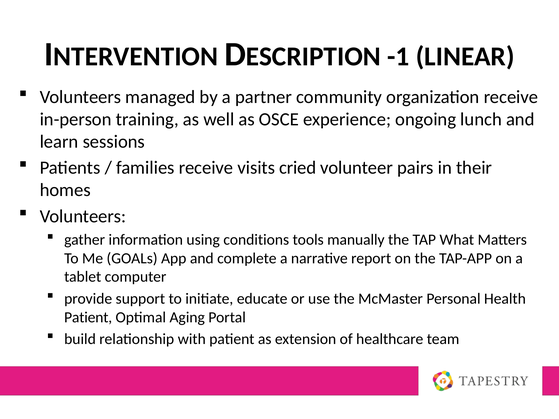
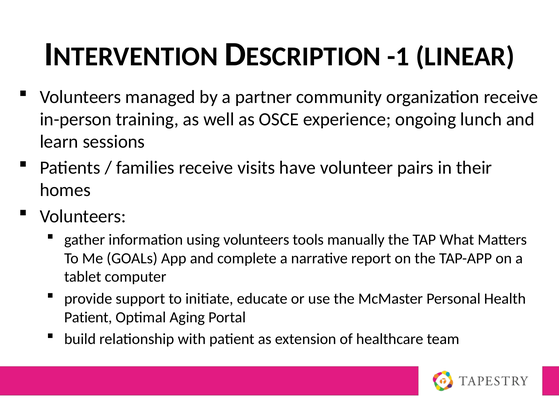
cried: cried -> have (298, 168)
using conditions: conditions -> volunteers (256, 240)
